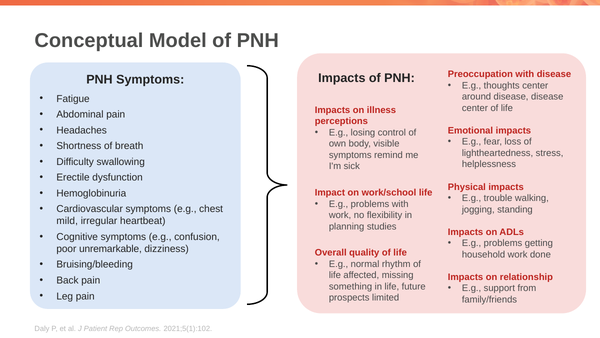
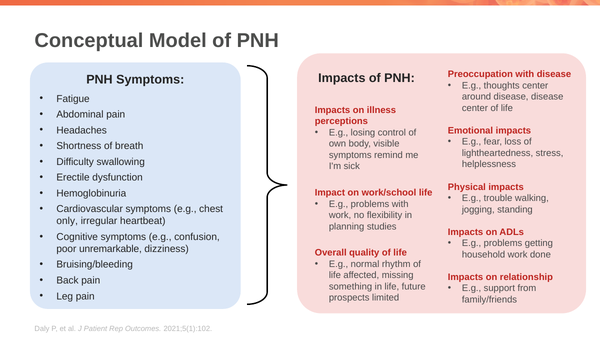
mild: mild -> only (67, 221)
